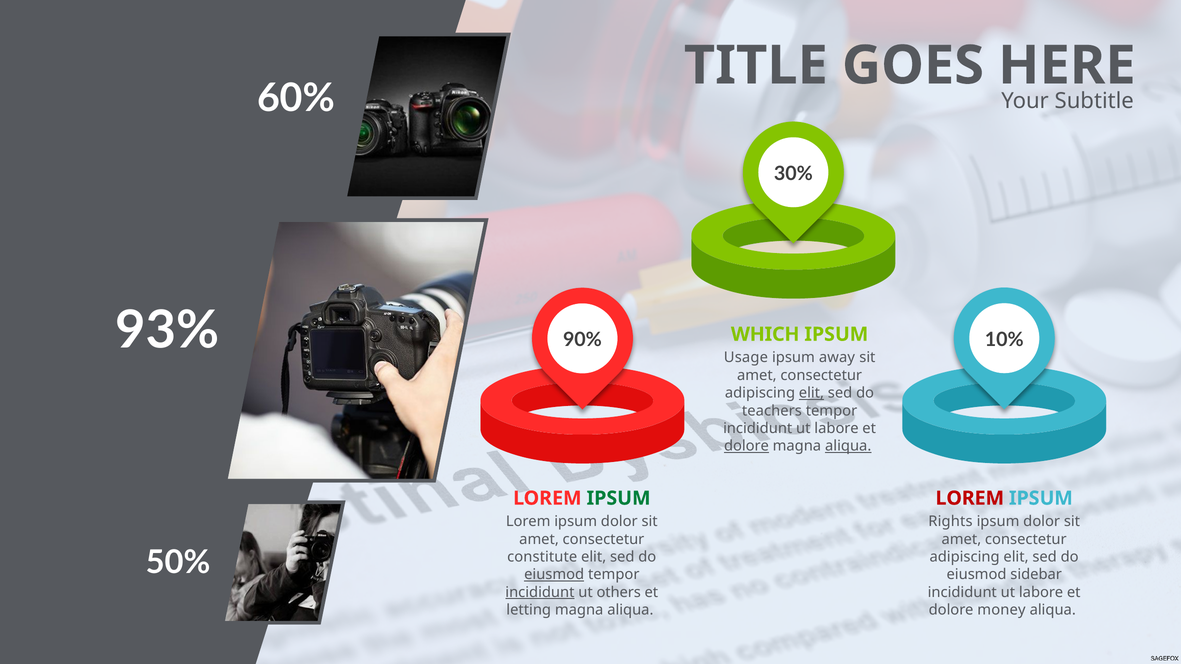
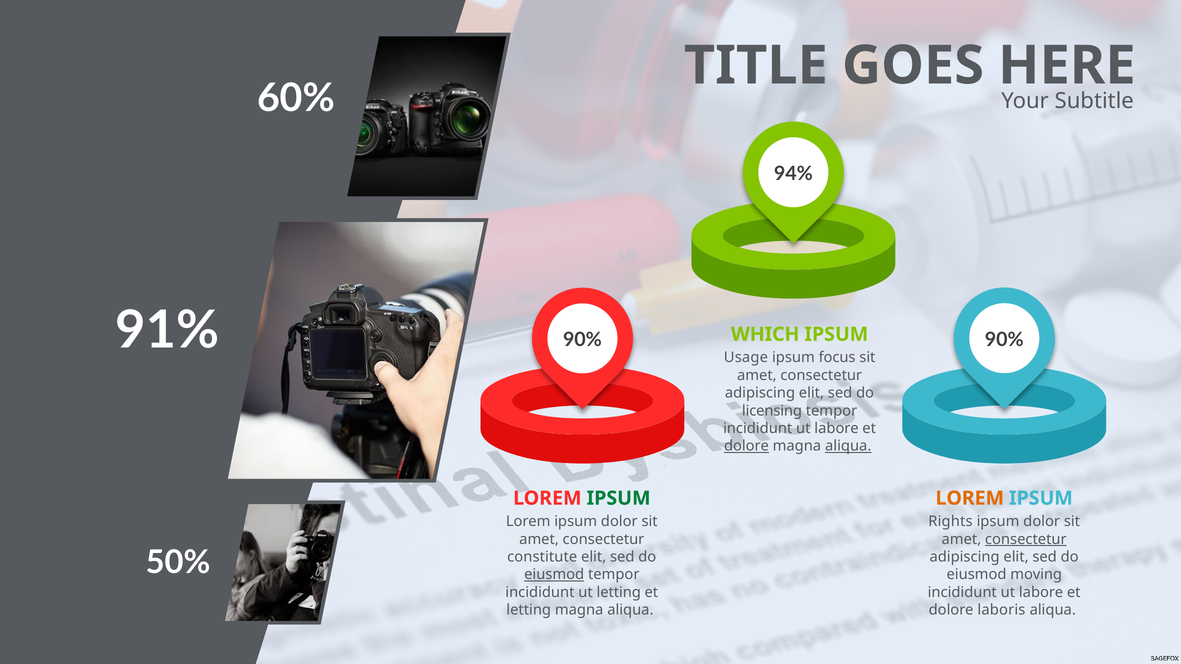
30%: 30% -> 94% (793, 174)
93%: 93% -> 91% (167, 330)
10%: 10% -> 90% (1004, 340)
away: away -> focus (837, 358)
elit underline: present -> none (811, 393)
teachers: teachers -> licensing (772, 411)
LOREM colour: red -> orange (970, 498)
consectetur underline: none -> present (1026, 539)
sidebar: sidebar -> moving (1036, 575)
incididunt underline: present -> none (540, 593)
ut others: others -> letting (619, 593)
money: money -> laboris (1001, 610)
